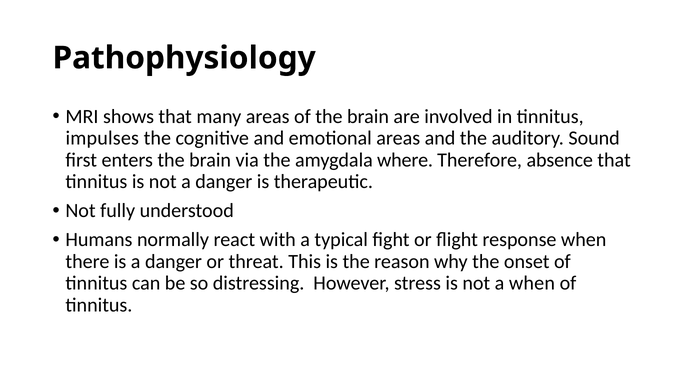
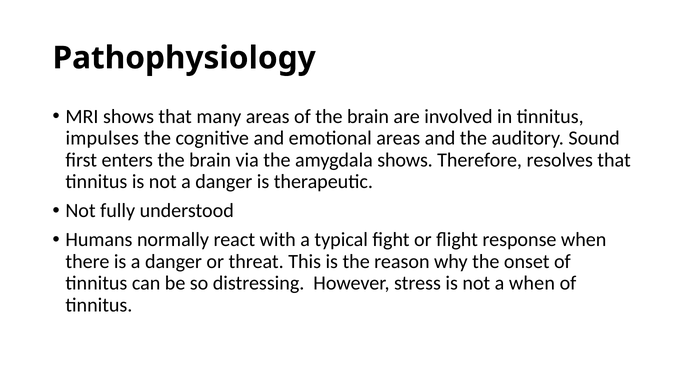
amygdala where: where -> shows (405, 160)
absence: absence -> resolves (560, 160)
